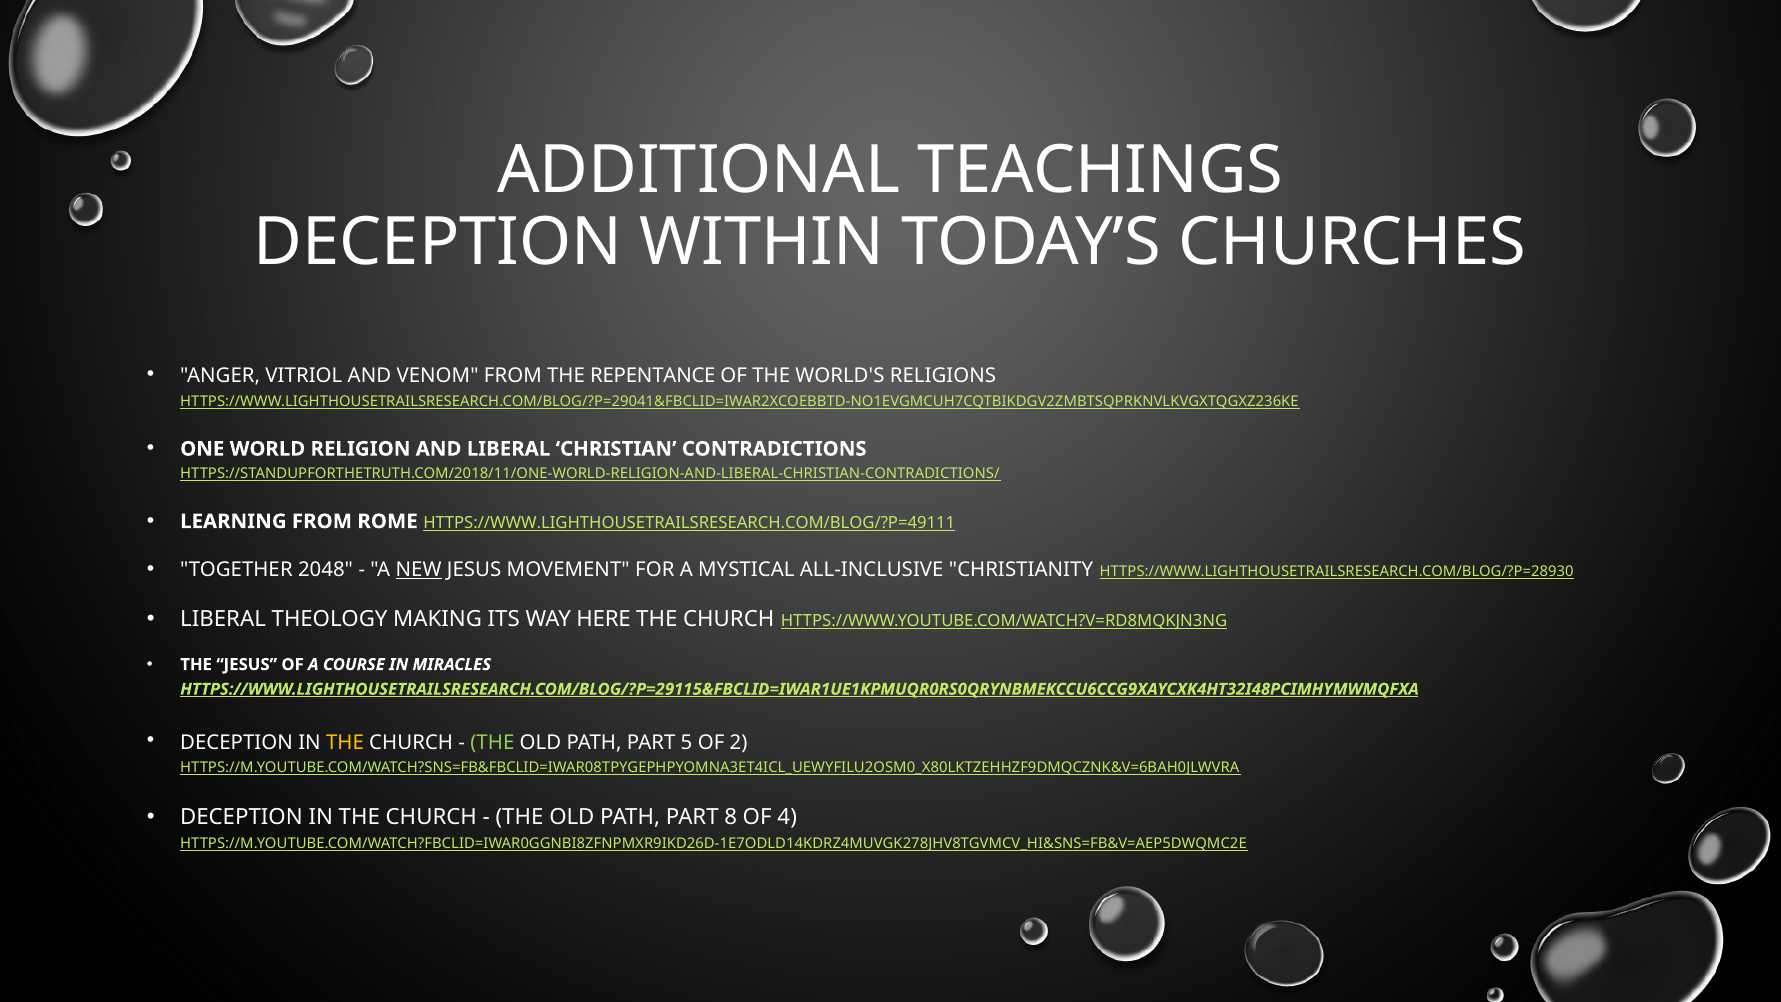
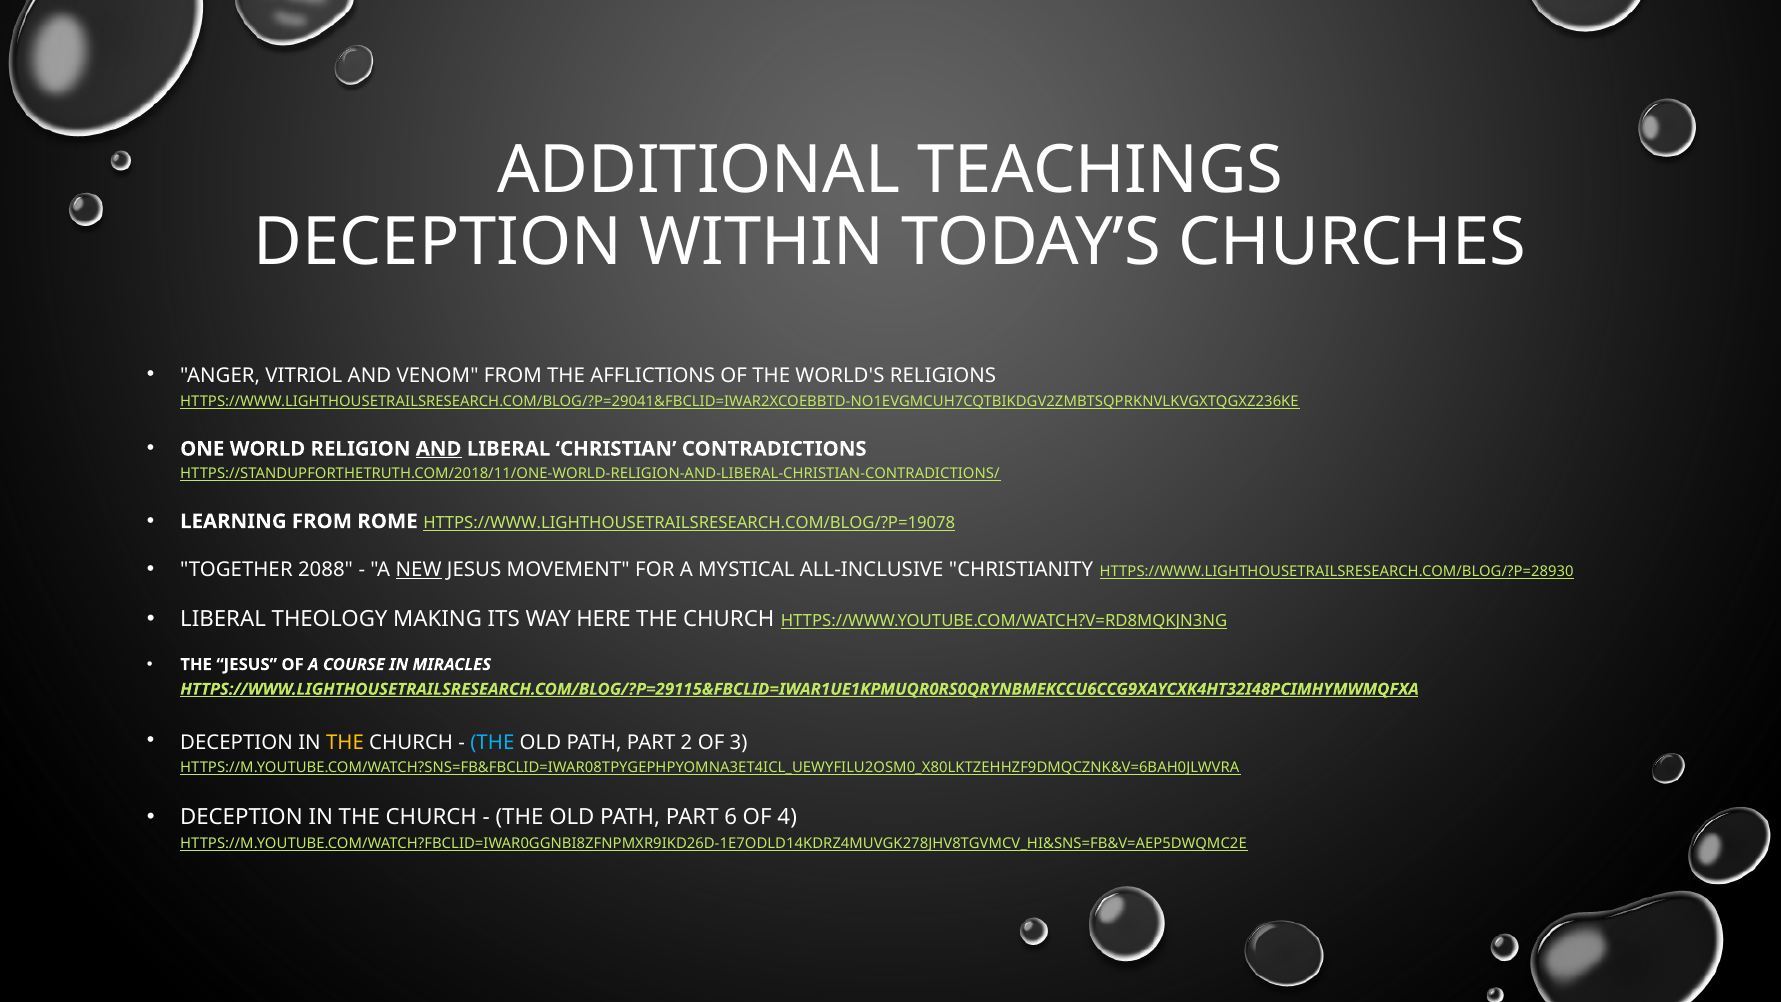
REPENTANCE: REPENTANCE -> AFFLICTIONS (653, 376)
AND underline: none -> present (439, 449)
HTTPS://WWW.LIGHTHOUSETRAILSRESEARCH.COM/BLOG/?P=49111: HTTPS://WWW.LIGHTHOUSETRAILSRESEARCH.COM/BLOG/?P=49111 -> HTTPS://WWW.LIGHTHOUSETRAILSRESEARCH.COM/BLOG/?P=19078 (689, 523)
2048: 2048 -> 2088 (326, 569)
THE colour: light green -> light blue (492, 742)
5: 5 -> 2 (687, 742)
2: 2 -> 3 (739, 742)
8: 8 -> 6 (731, 817)
